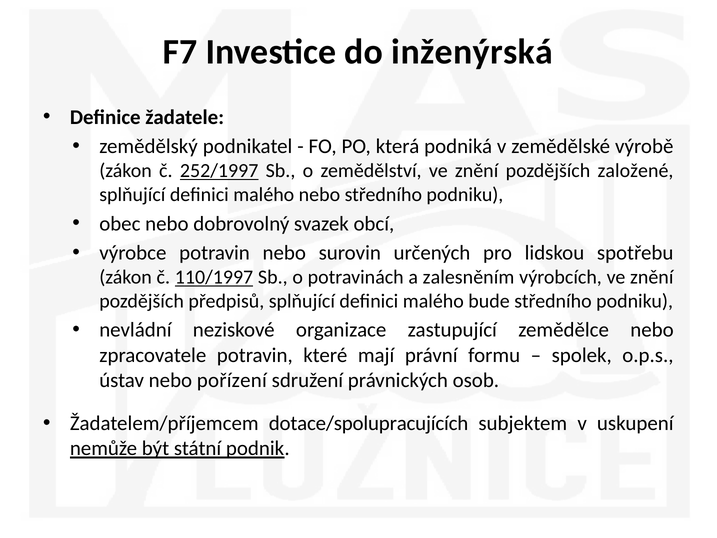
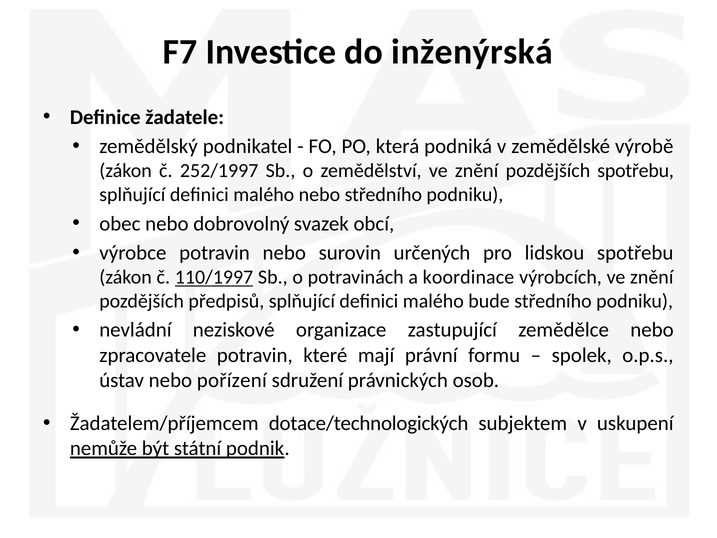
252/1997 underline: present -> none (219, 171)
pozdějších založené: založené -> spotřebu (636, 171)
zalesněním: zalesněním -> koordinace (468, 277)
dotace/spolupracujících: dotace/spolupracujících -> dotace/technologických (369, 423)
